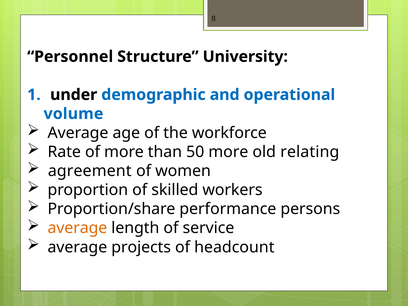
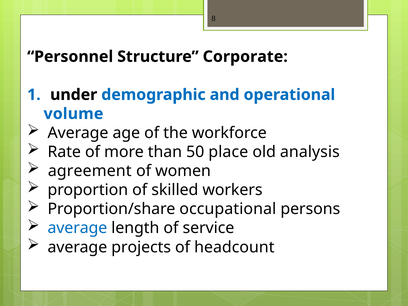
University: University -> Corporate (245, 57)
50 more: more -> place (228, 152)
relating: relating -> analysis (310, 152)
performance: performance -> occupational (228, 209)
average colour: orange -> blue (77, 228)
